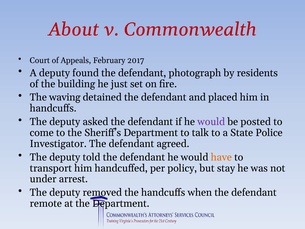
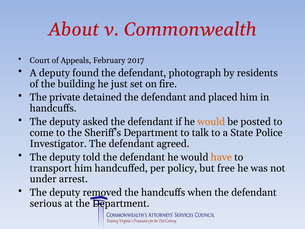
waving: waving -> private (65, 97)
would colour: purple -> orange (211, 122)
stay: stay -> free (226, 168)
remote: remote -> serious (46, 203)
